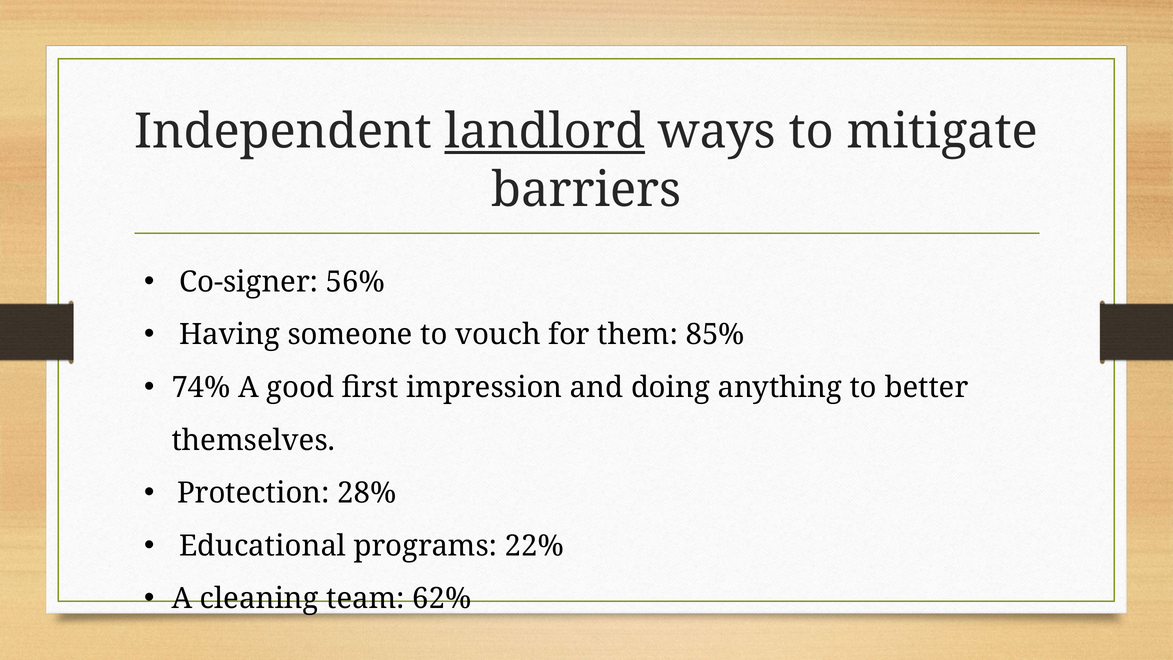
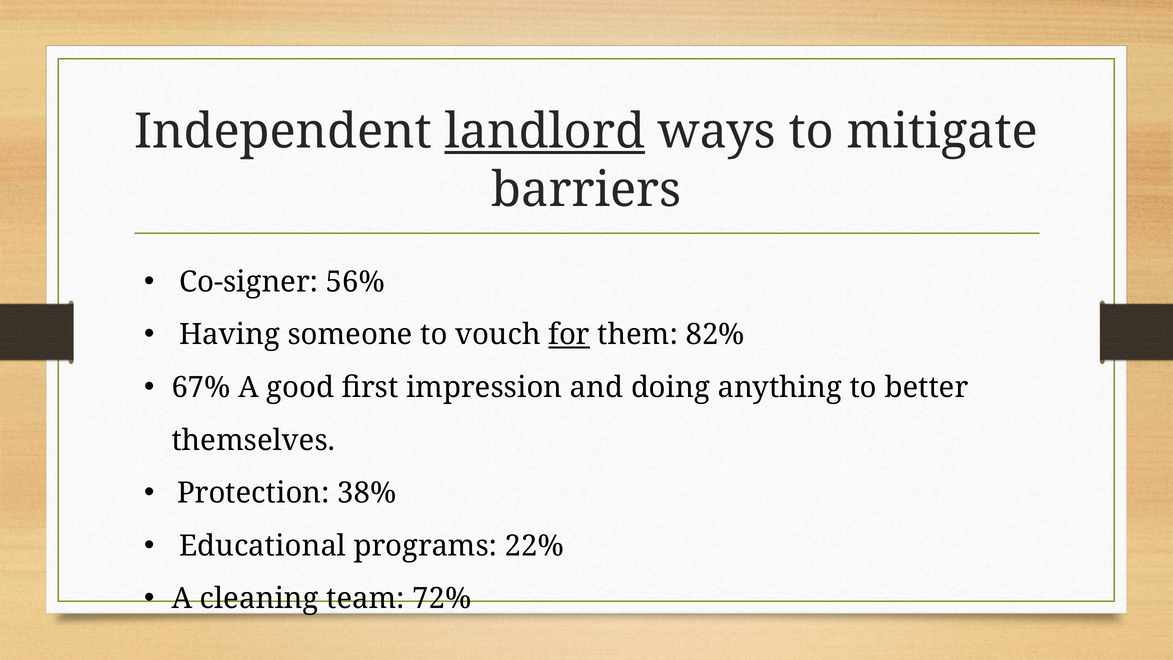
for underline: none -> present (569, 335)
85%: 85% -> 82% (715, 335)
74%: 74% -> 67% (201, 387)
28%: 28% -> 38% (367, 493)
62%: 62% -> 72% (442, 599)
